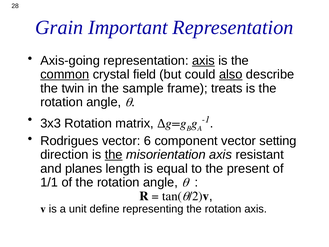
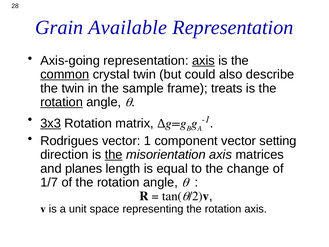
Important: Important -> Available (128, 27)
crystal field: field -> twin (145, 74)
also underline: present -> none (231, 74)
rotation underline: none -> present (62, 102)
3x3 underline: none -> present (51, 123)
6: 6 -> 1 (147, 141)
resistant: resistant -> matrices (260, 155)
present: present -> change (248, 168)
1/1: 1/1 -> 1/7 (49, 182)
define: define -> space (104, 209)
